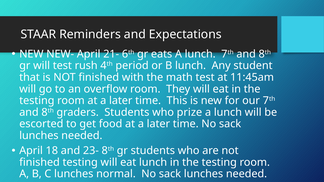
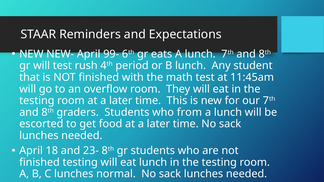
21-: 21- -> 99- (111, 54)
prize: prize -> from (189, 112)
